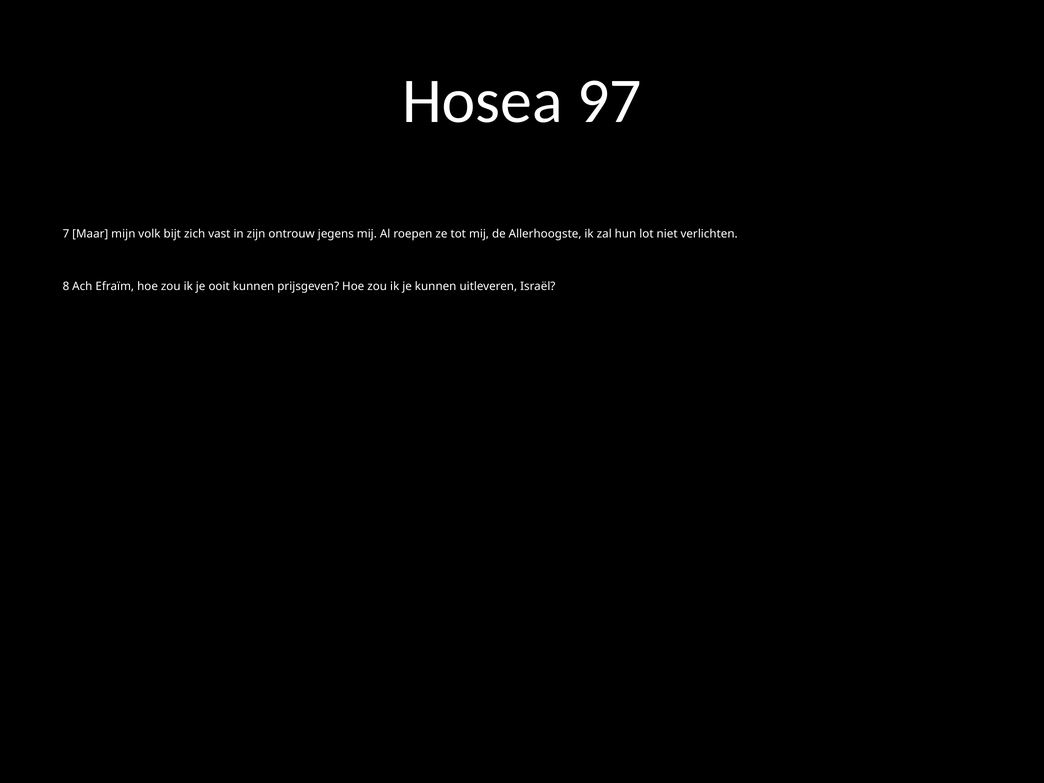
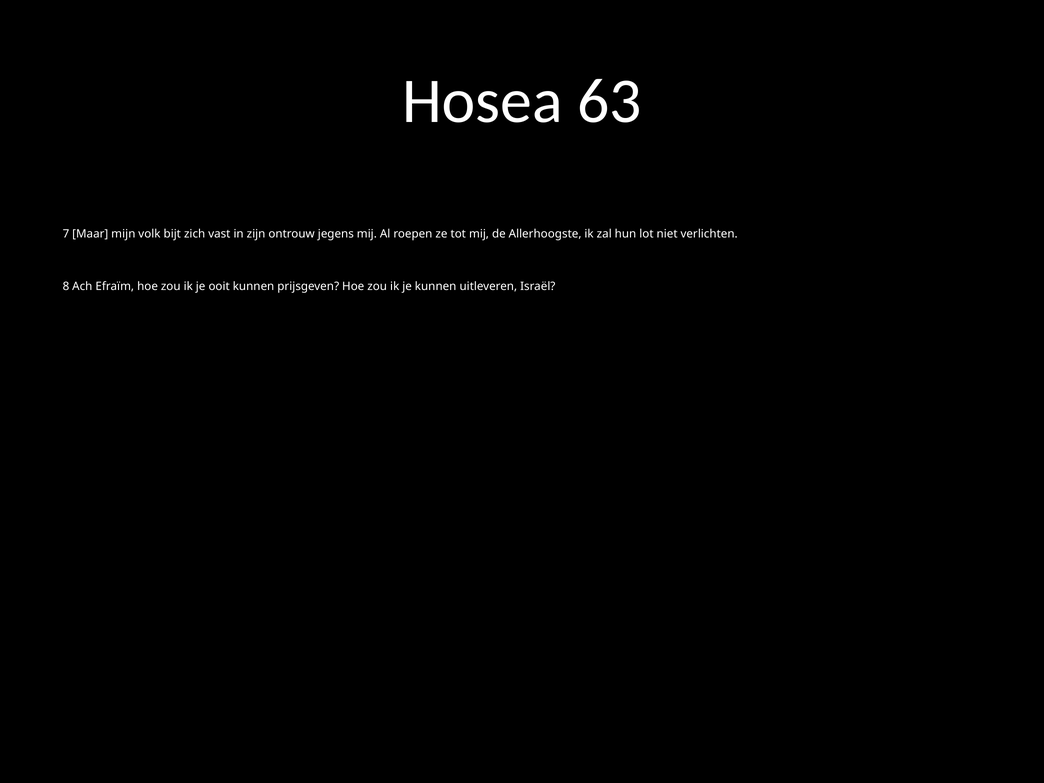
97: 97 -> 63 (609, 101)
